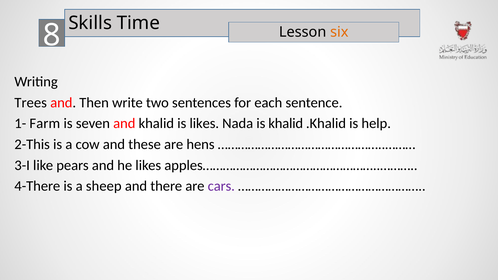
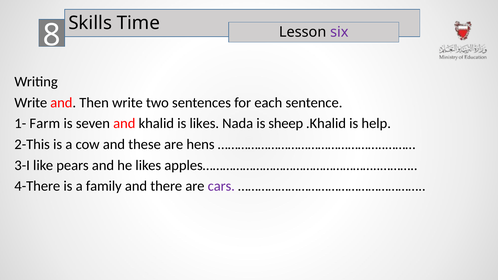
six colour: orange -> purple (339, 32)
Trees: Trees -> Write (31, 103)
is khalid: khalid -> sheep (286, 124)
sheep: sheep -> family (104, 186)
